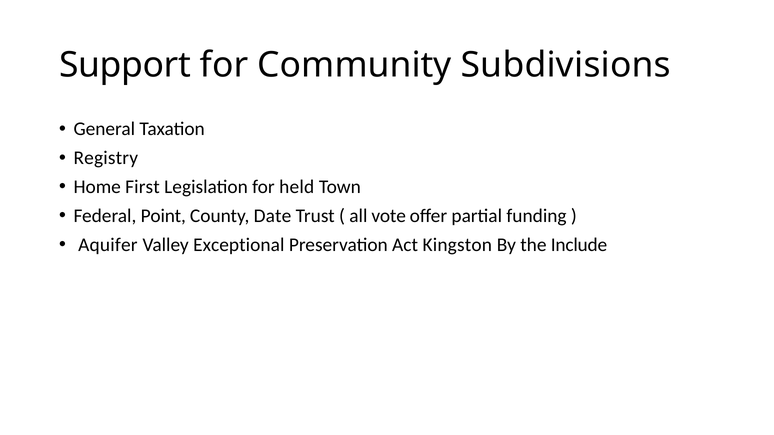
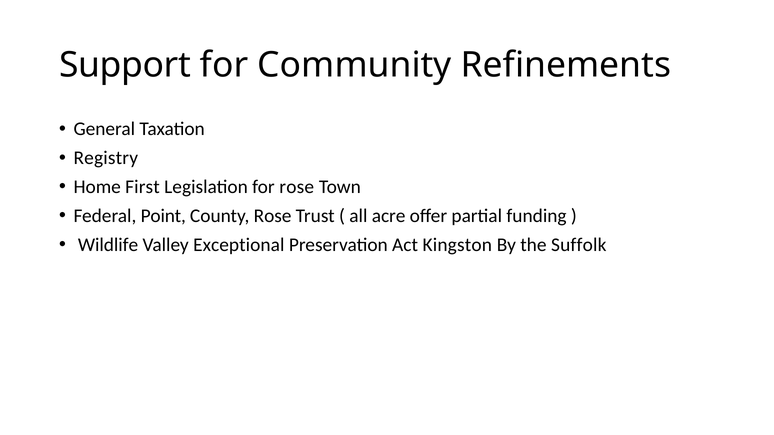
Subdivisions: Subdivisions -> Refinements (566, 65)
for held: held -> rose (297, 187)
County Date: Date -> Rose (273, 216)
vote: vote -> acre (389, 216)
Aquifer: Aquifer -> Wildlife (108, 245)
Include: Include -> Suffolk (579, 245)
